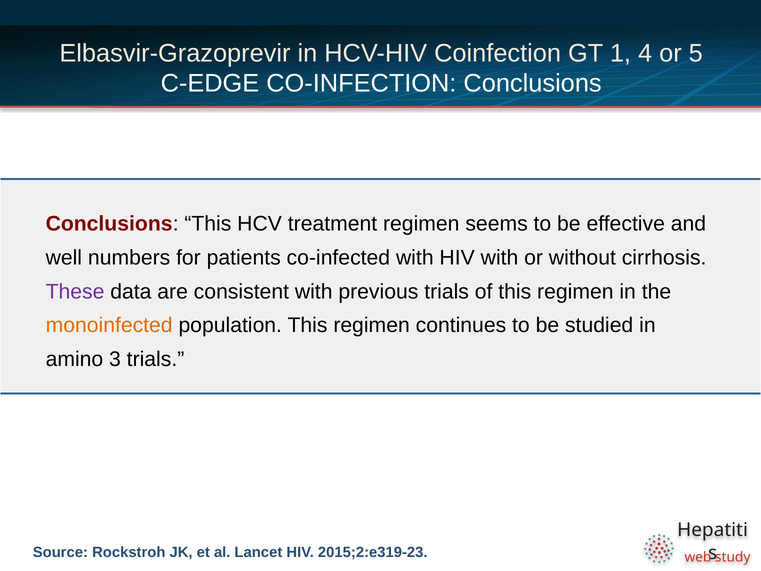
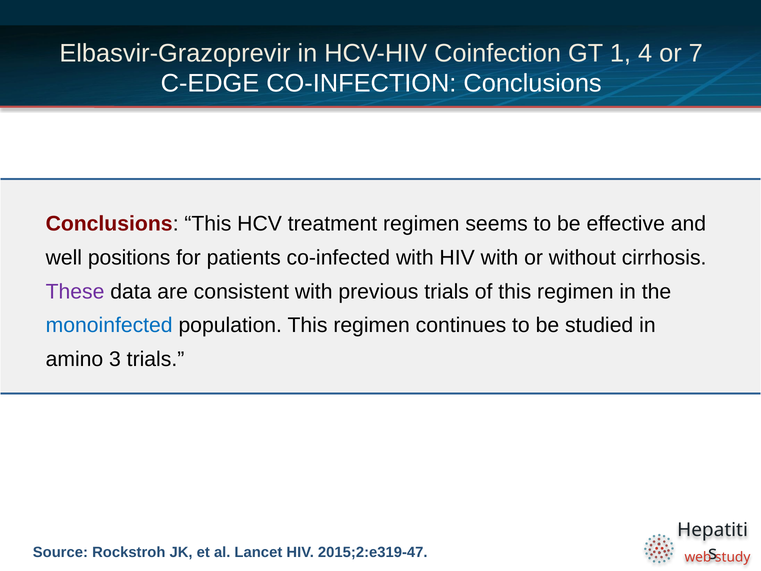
5: 5 -> 7 (696, 53)
numbers: numbers -> positions (129, 258)
monoinfected colour: orange -> blue (109, 325)
2015;2:e319-23: 2015;2:e319-23 -> 2015;2:e319-47 (373, 552)
